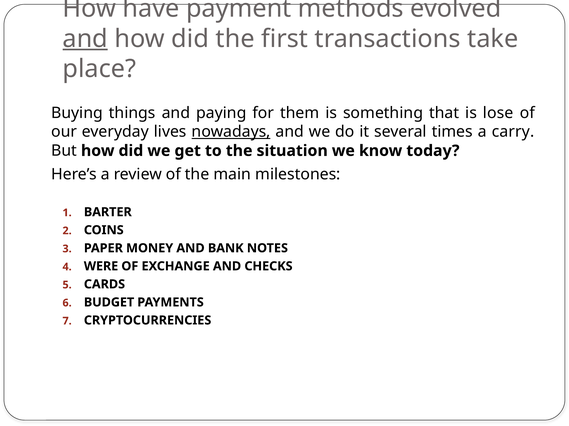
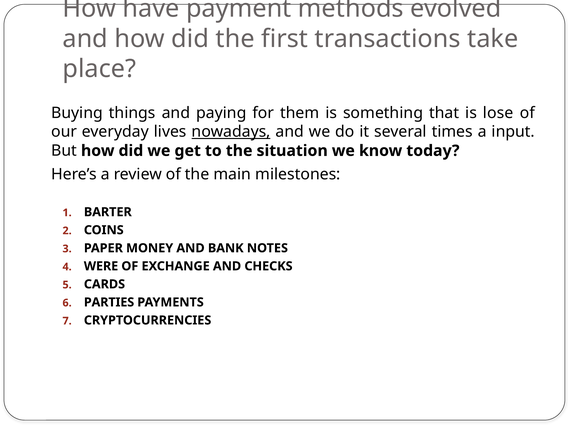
and underline: present -> none (85, 39)
carry: carry -> input (513, 132)
BUDGET: BUDGET -> PARTIES (109, 303)
